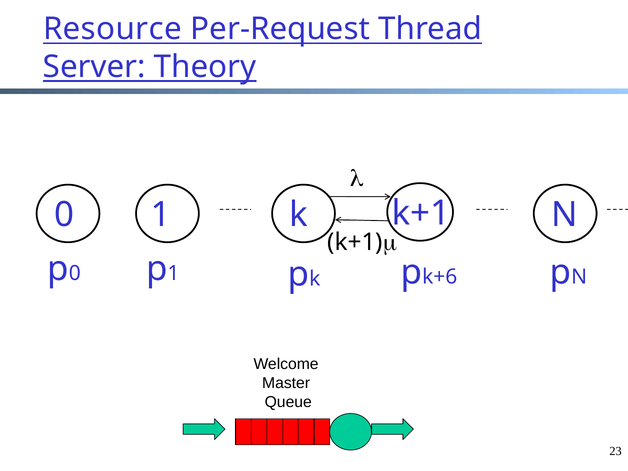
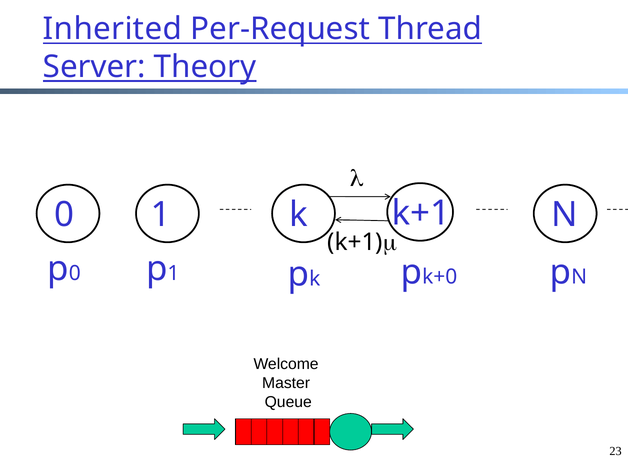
Resource: Resource -> Inherited (112, 29)
k+6: k+6 -> k+0 (440, 277)
